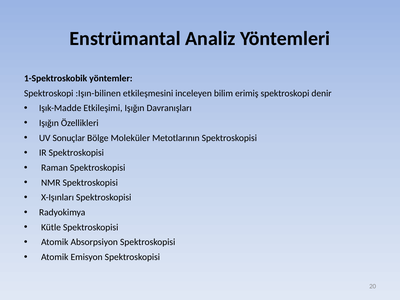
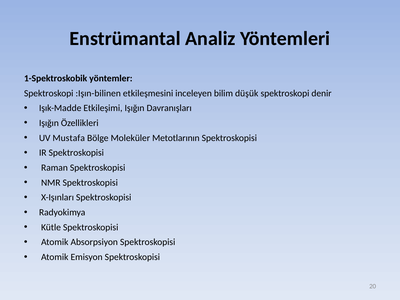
erimiş: erimiş -> düşük (247, 93)
Sonuçlar: Sonuçlar -> Mustafa (69, 138)
